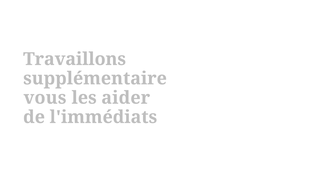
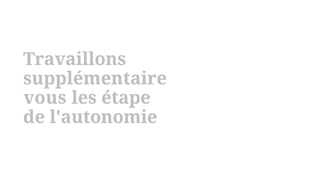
aider: aider -> étape (126, 98)
l'immédiats: l'immédiats -> l'autonomie (103, 117)
